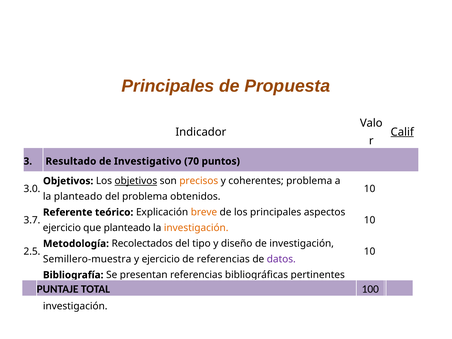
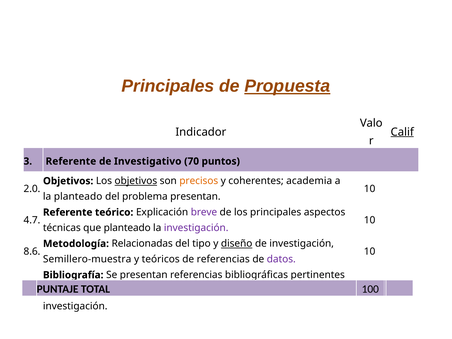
Propuesta underline: none -> present (287, 86)
3 Resultado: Resultado -> Referente (71, 161)
coherentes problema: problema -> academia (309, 181)
3.0: 3.0 -> 2.0 (32, 189)
problema obtenidos: obtenidos -> presentan (195, 197)
breve colour: orange -> purple (204, 212)
3.7: 3.7 -> 4.7 (32, 220)
ejercicio: ejercicio -> técnicas (62, 228)
investigación colour: orange -> purple (196, 228)
Metodología Recolectados: Recolectados -> Relacionadas (142, 244)
diseño underline: none -> present (237, 244)
2.5: 2.5 -> 8.6 (32, 251)
y ejercicio: ejercicio -> teóricos (161, 259)
